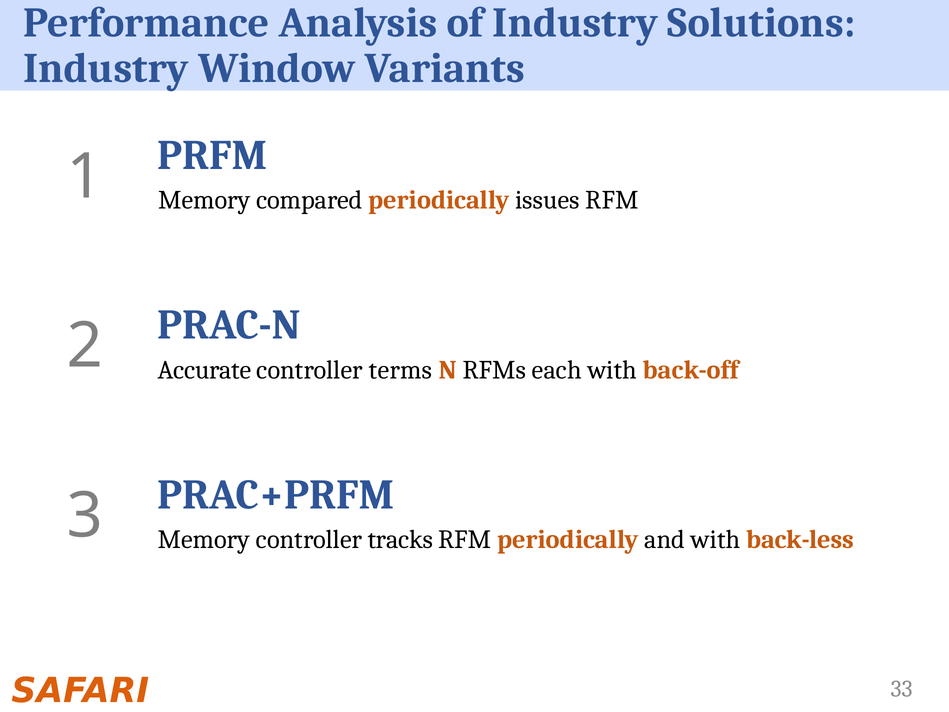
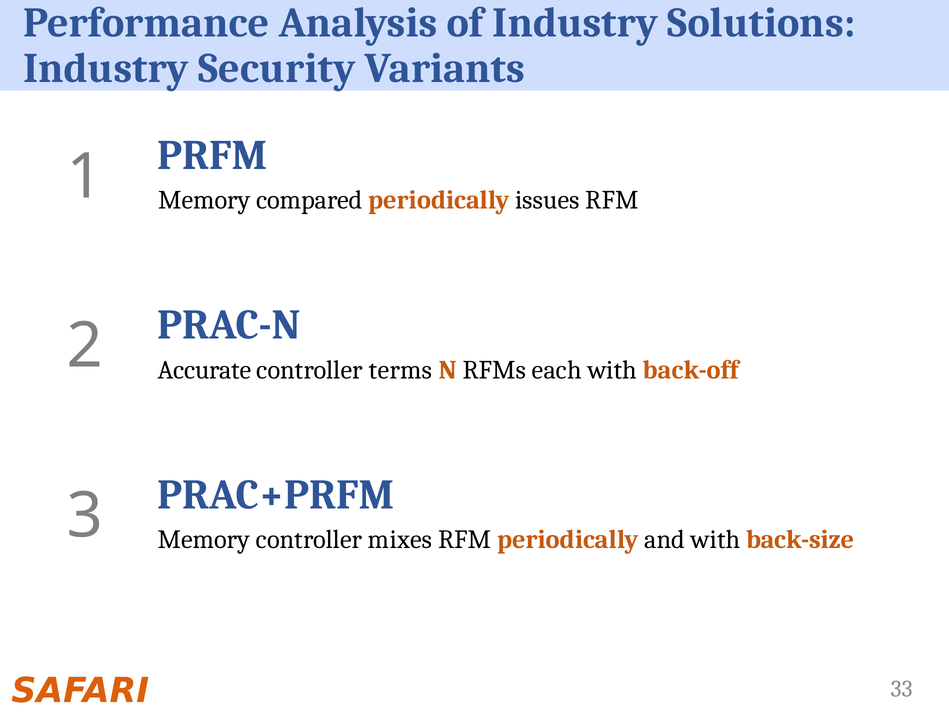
Window: Window -> Security (277, 68)
tracks: tracks -> mixes (400, 539)
back-less: back-less -> back-size (800, 539)
